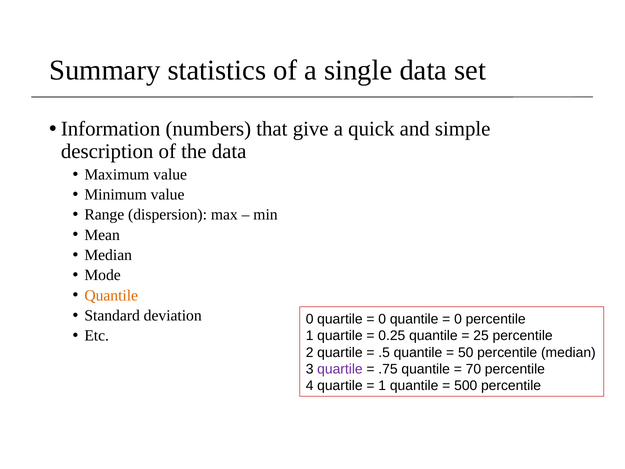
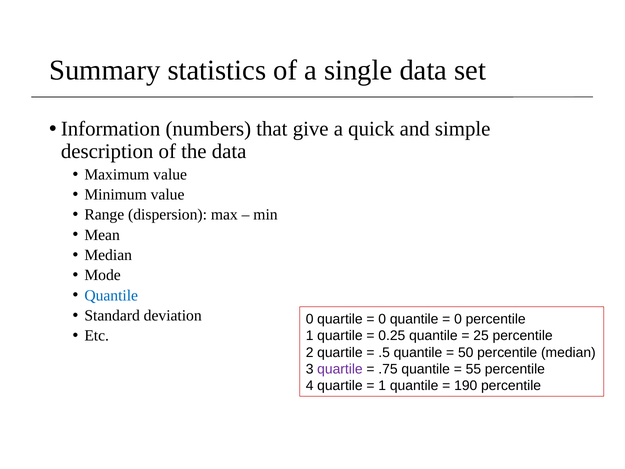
Quantile colour: orange -> blue (111, 295)
70: 70 -> 55 (473, 369)
500: 500 -> 190 (466, 386)
